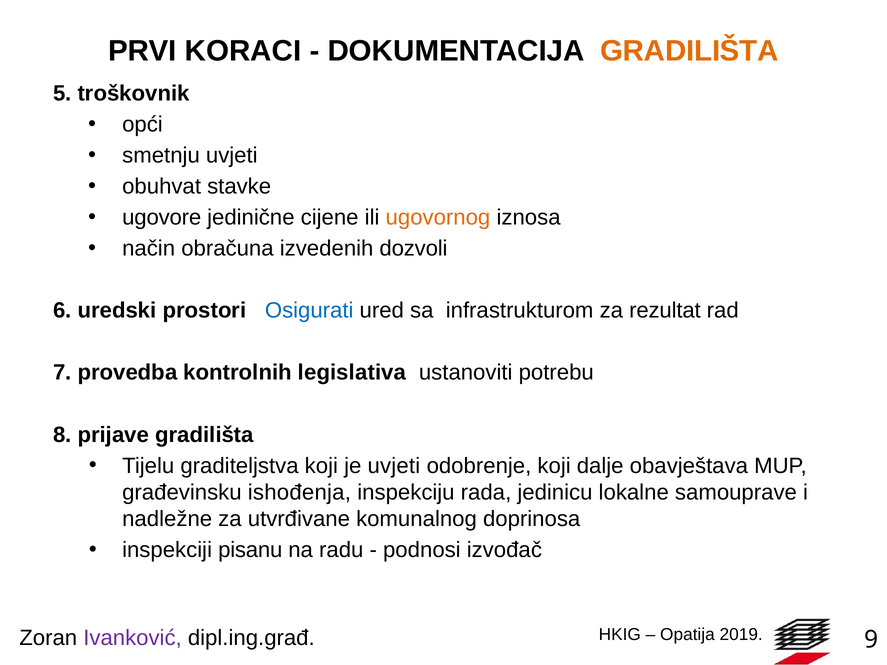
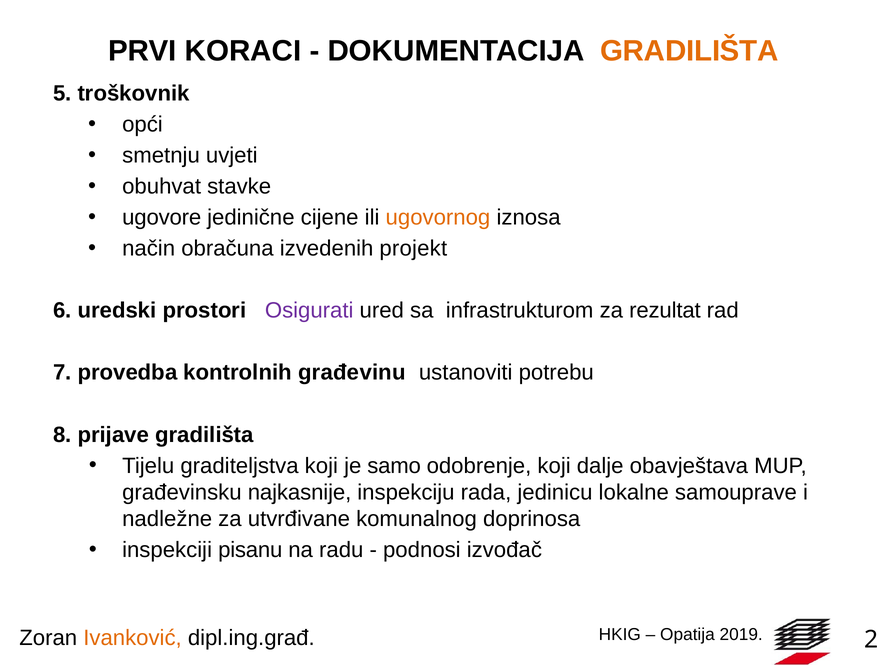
dozvoli: dozvoli -> projekt (413, 249)
Osigurati colour: blue -> purple (309, 311)
legislativa: legislativa -> građevinu (352, 373)
je uvjeti: uvjeti -> samo (394, 466)
ishođenja: ishođenja -> najkasnije (300, 493)
Ivanković colour: purple -> orange (133, 638)
9: 9 -> 2 (871, 640)
